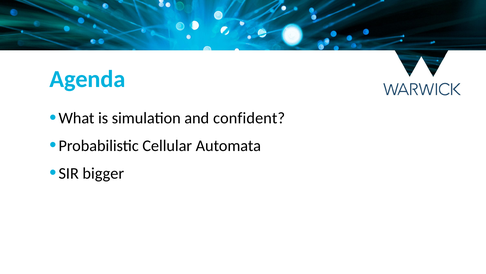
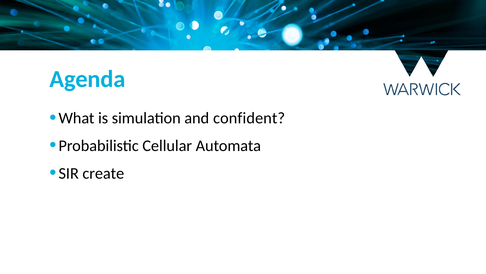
bigger: bigger -> create (103, 173)
